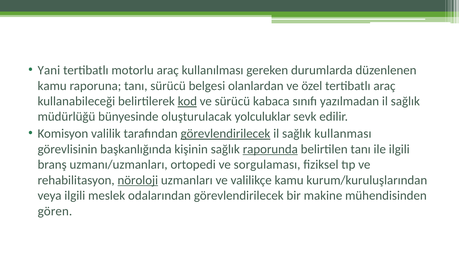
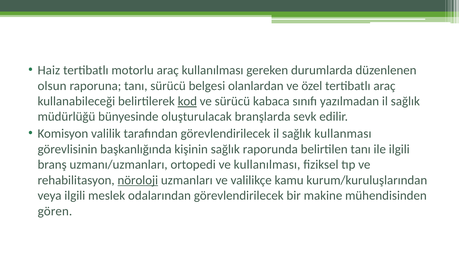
Yani: Yani -> Haiz (49, 70)
kamu: kamu -> olsun (52, 86)
yolculuklar: yolculuklar -> branşlarda (263, 117)
görevlendirilecek underline: present -> none (225, 134)
raporunda underline: present -> none (270, 149)
ve sorgulaması: sorgulaması -> kullanılması (267, 165)
